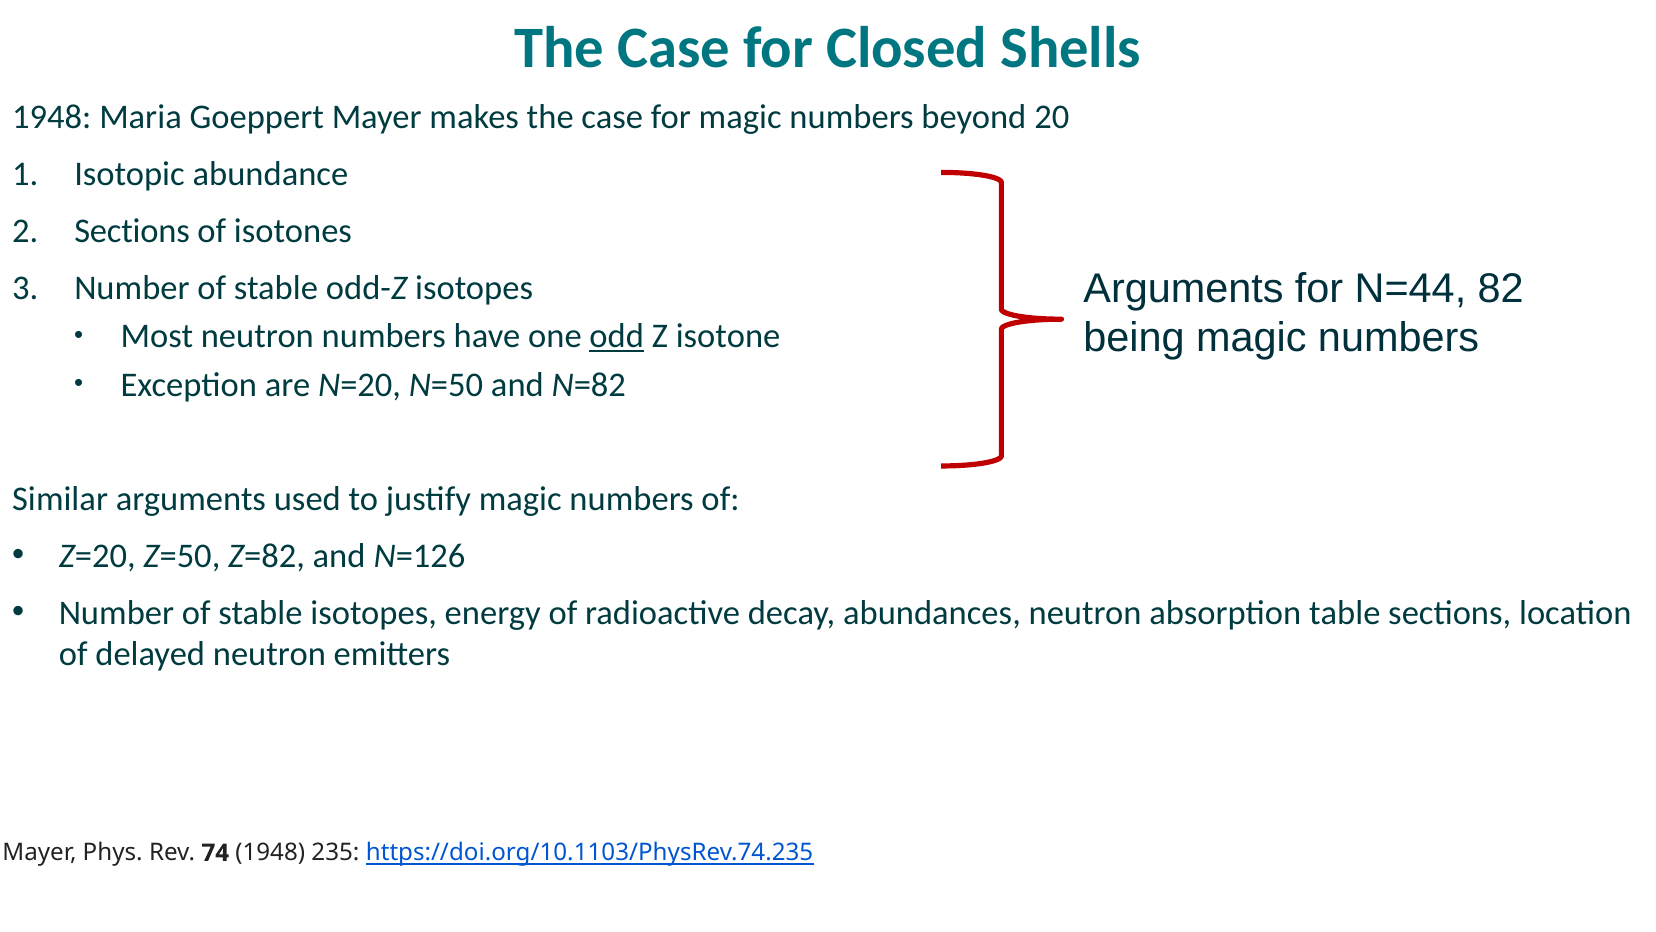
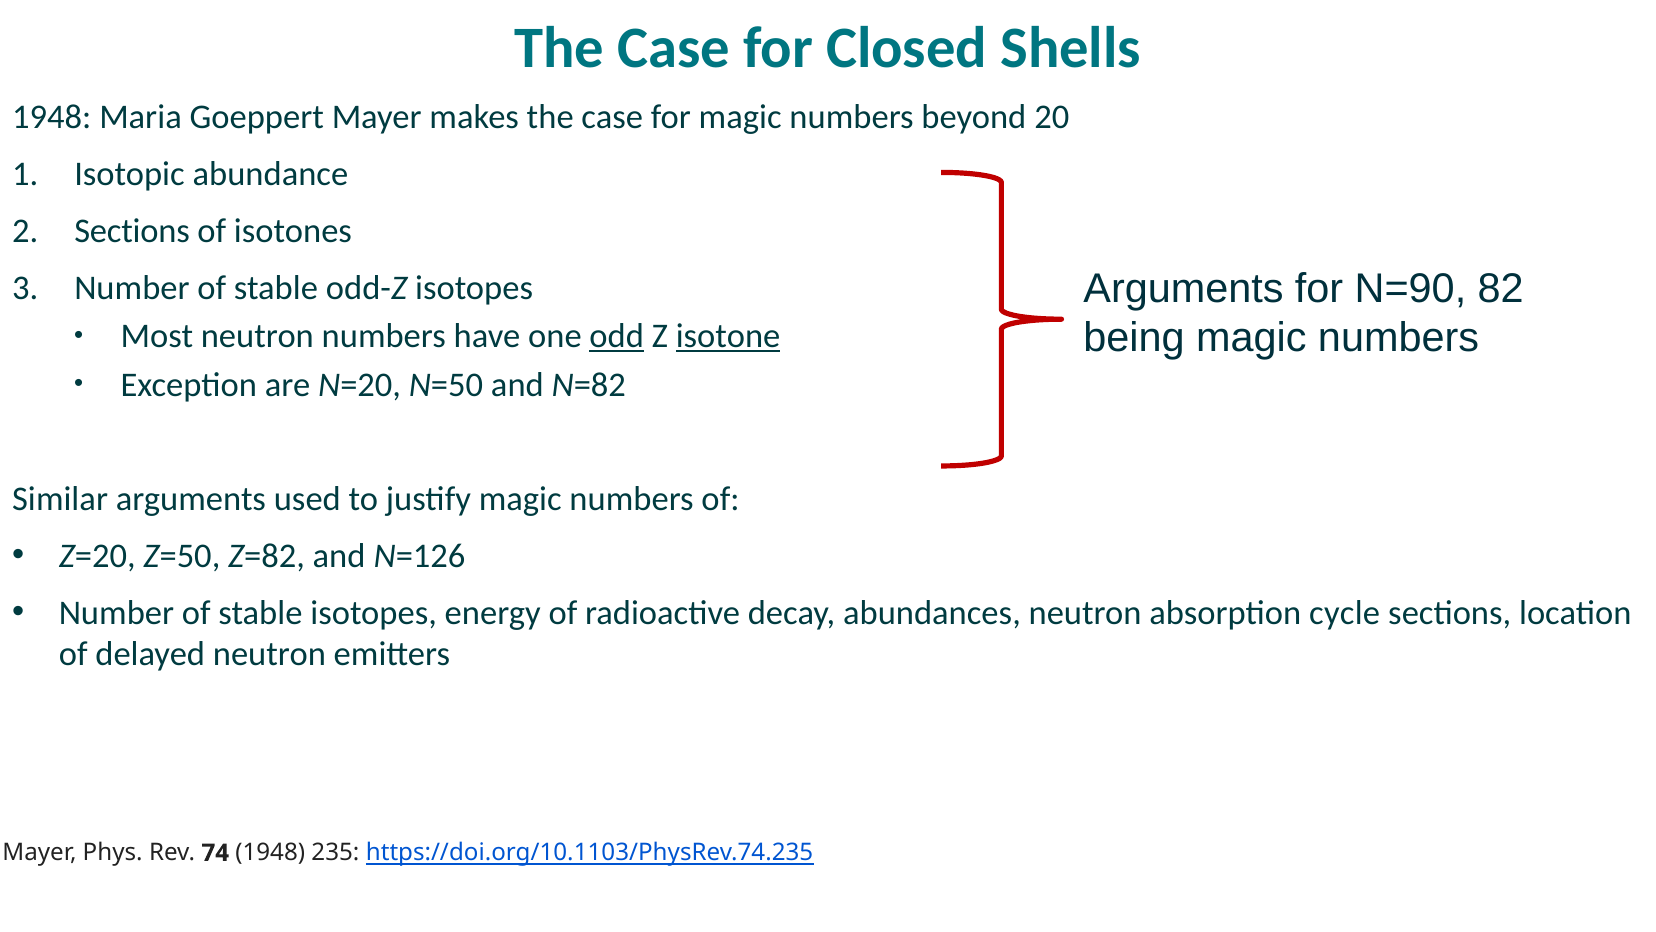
N=44: N=44 -> N=90 (1410, 288)
isotone underline: none -> present (728, 336)
table: table -> cycle (1345, 613)
